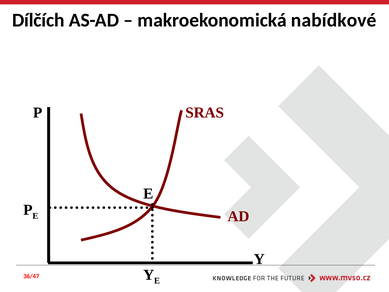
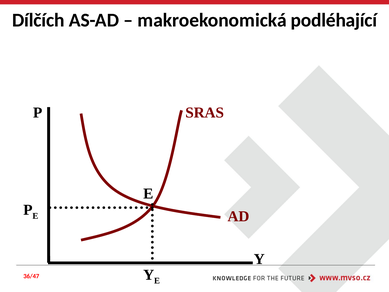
nabídkové: nabídkové -> podléhající (334, 20)
